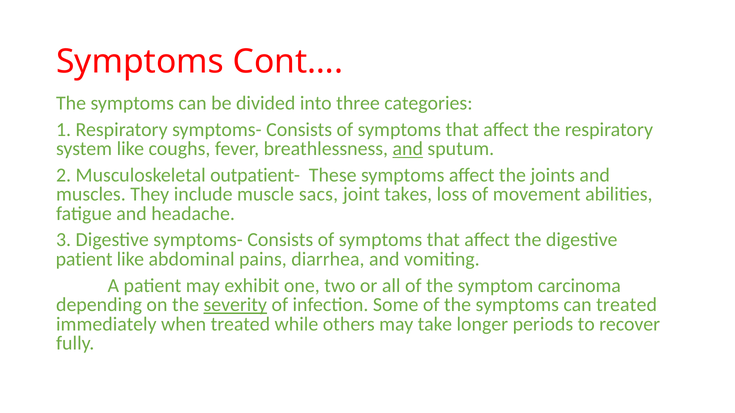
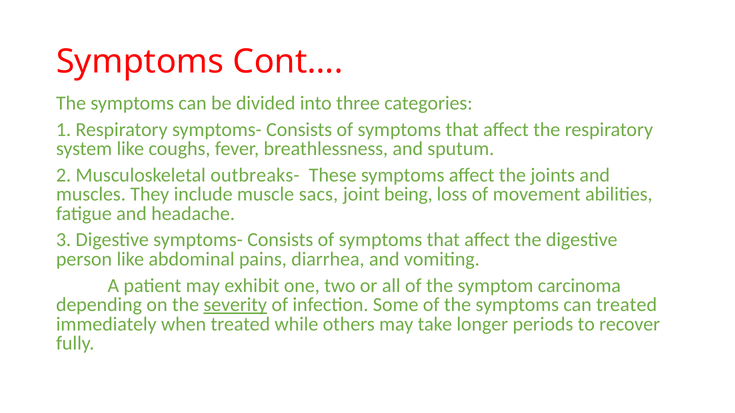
and underline: present -> none (408, 149)
outpatient-: outpatient- -> outbreaks- (255, 175)
takes: takes -> being (408, 195)
patient: patient -> person (84, 260)
